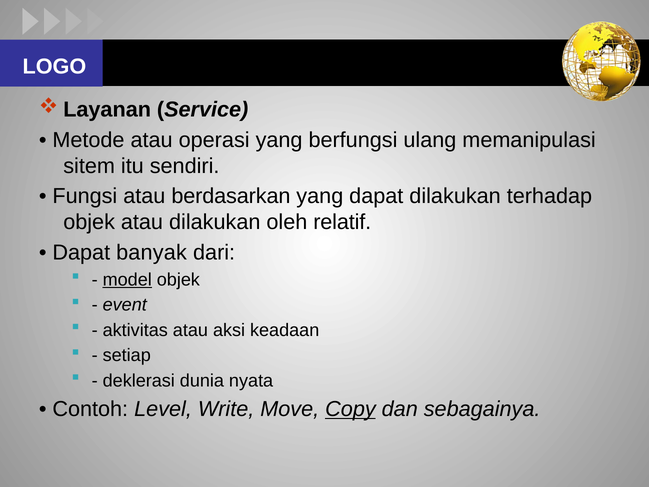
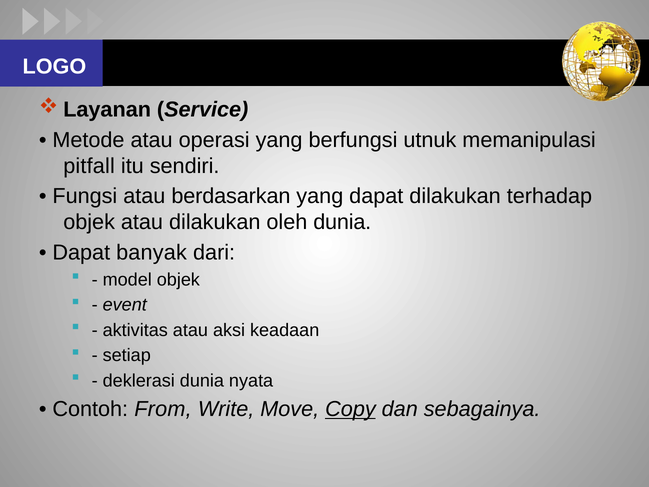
ulang: ulang -> utnuk (430, 140)
sitem: sitem -> pitfall (89, 166)
oleh relatif: relatif -> dunia (342, 222)
model underline: present -> none (127, 280)
Level: Level -> From (163, 409)
